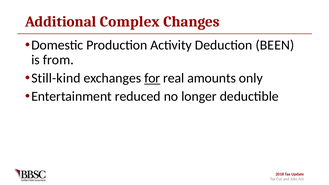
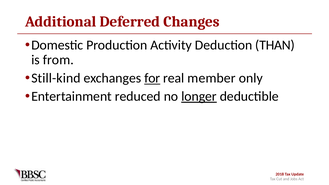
Complex: Complex -> Deferred (130, 22)
BEEN: BEEN -> THAN (275, 45)
amounts: amounts -> member (212, 78)
longer underline: none -> present (199, 96)
